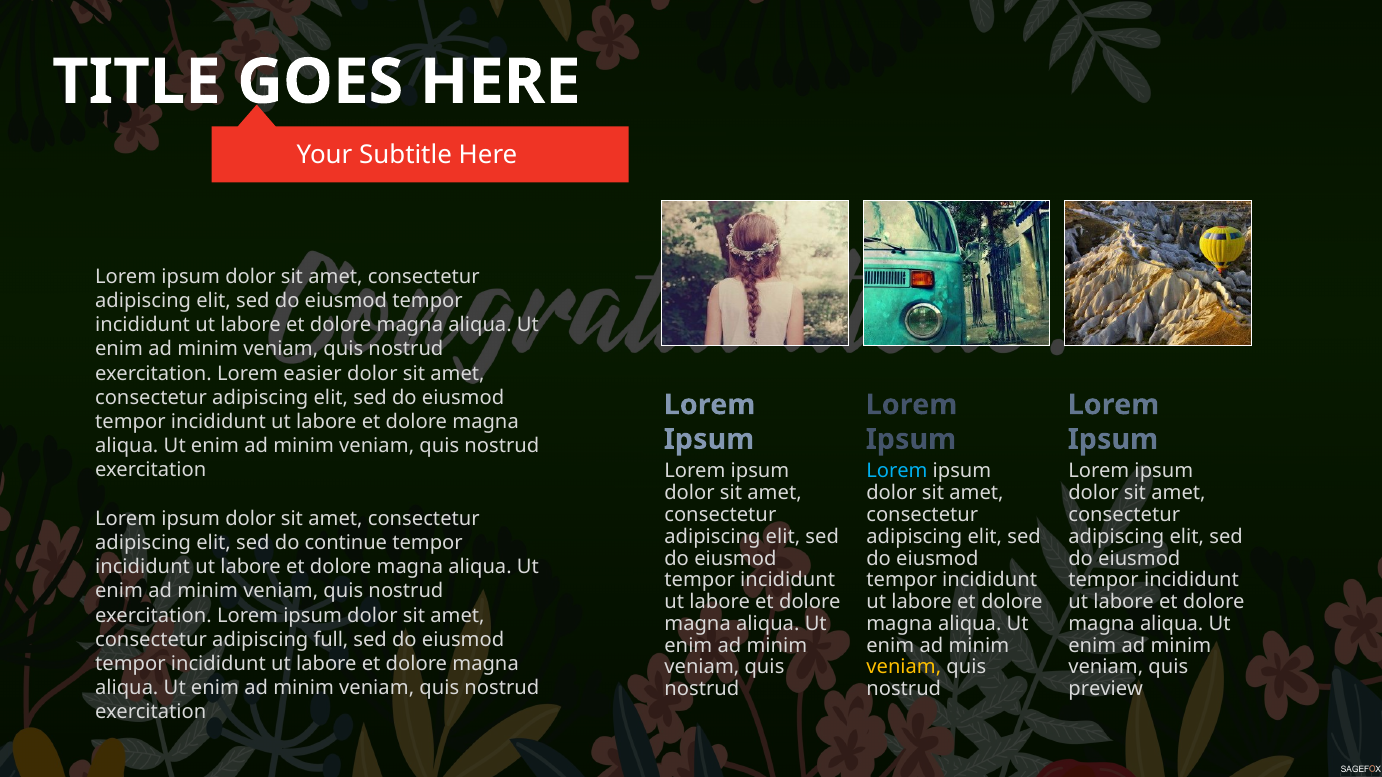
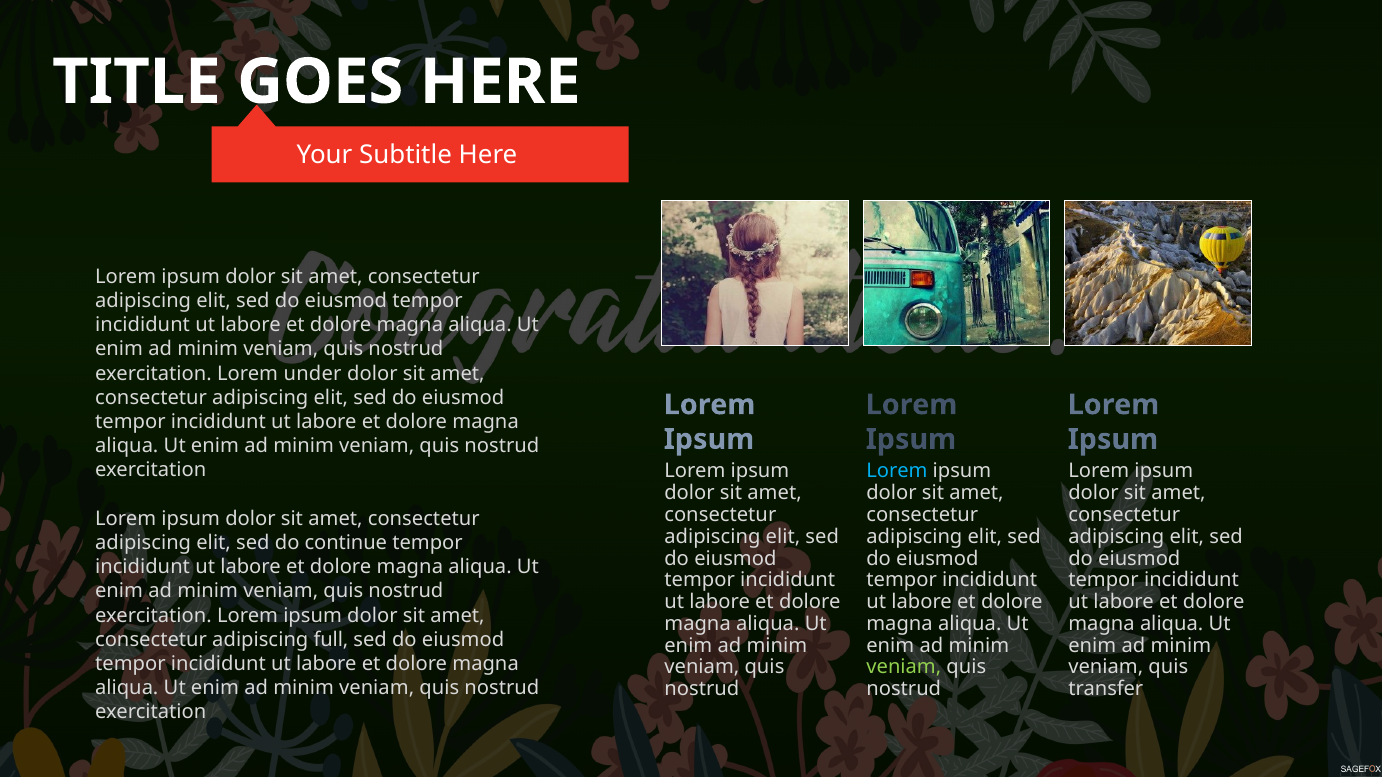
easier: easier -> under (313, 374)
veniam colour: yellow -> light green (904, 668)
preview: preview -> transfer (1106, 689)
